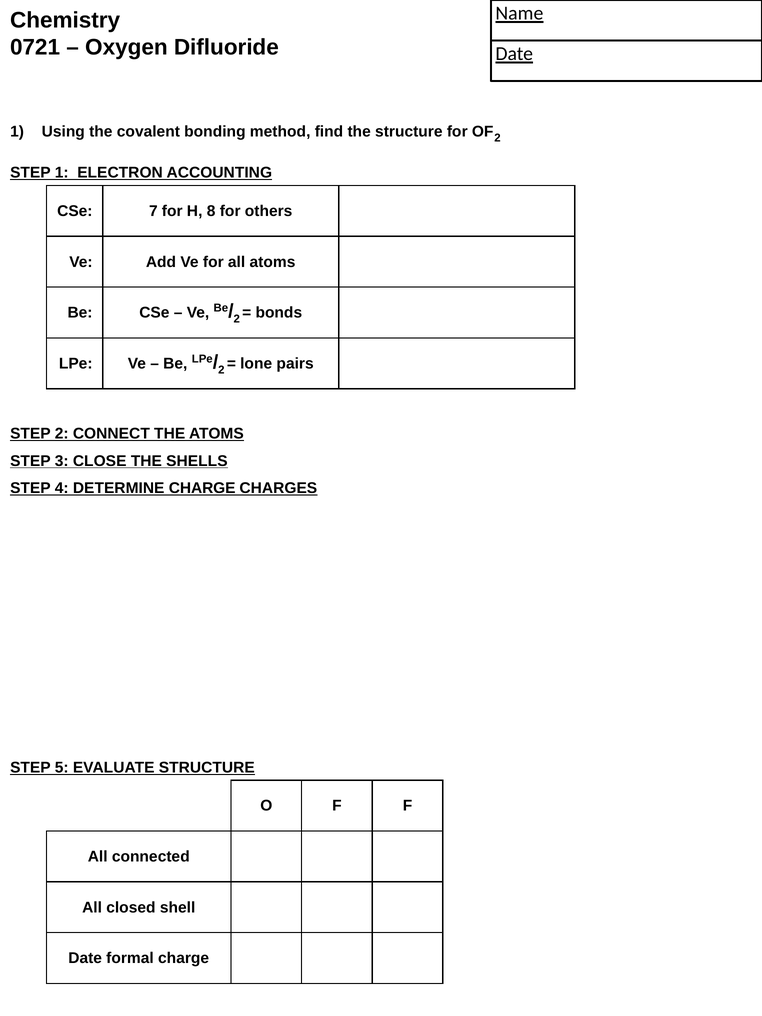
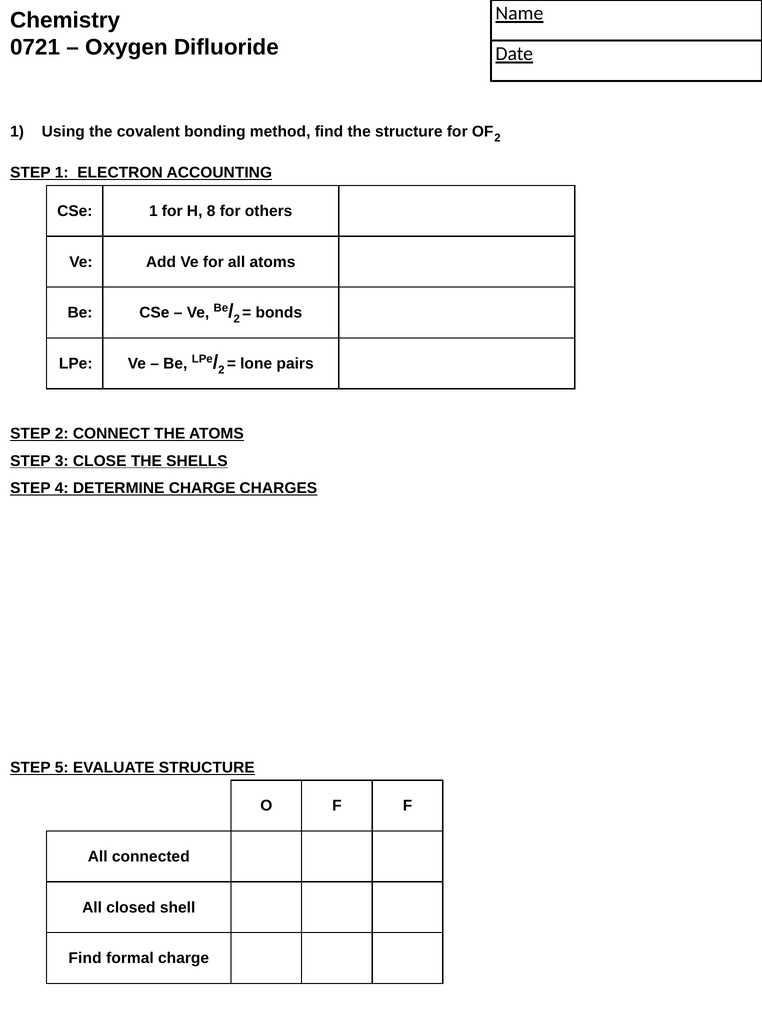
CSe 7: 7 -> 1 (153, 211)
Date: Date -> Find (85, 958)
